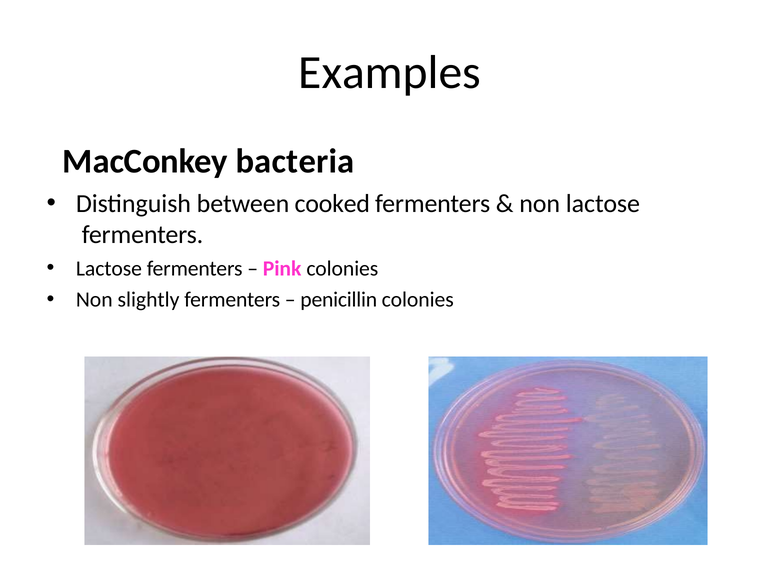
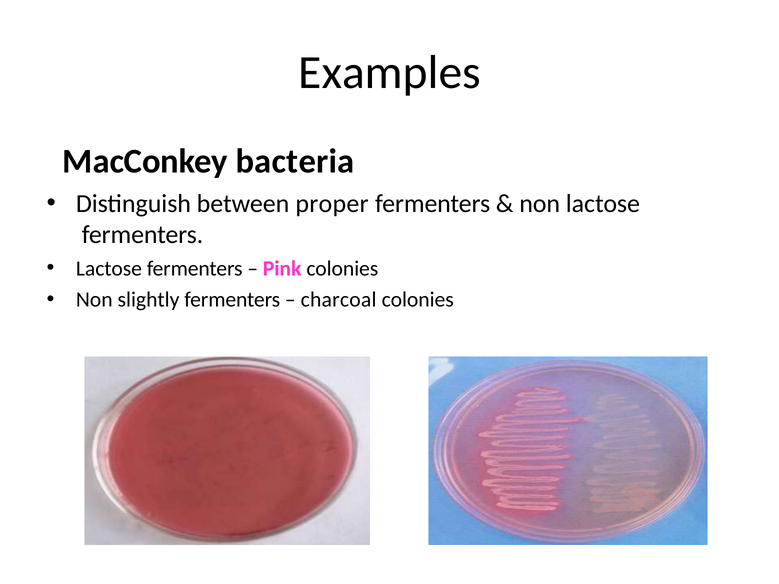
cooked: cooked -> proper (332, 204)
penicillin: penicillin -> charcoal (339, 300)
